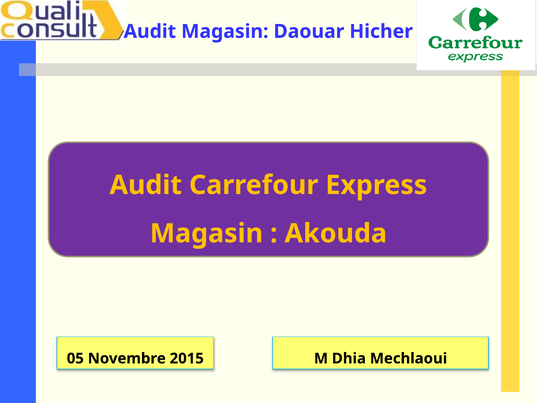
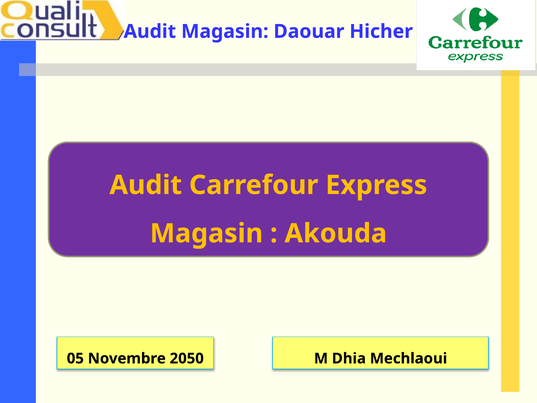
2015: 2015 -> 2050 (187, 358)
